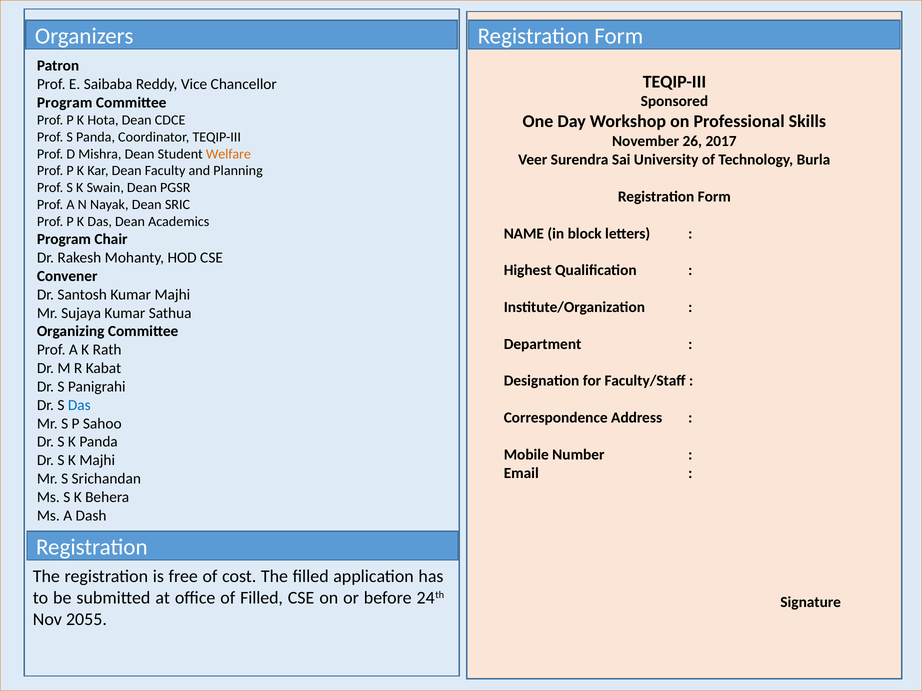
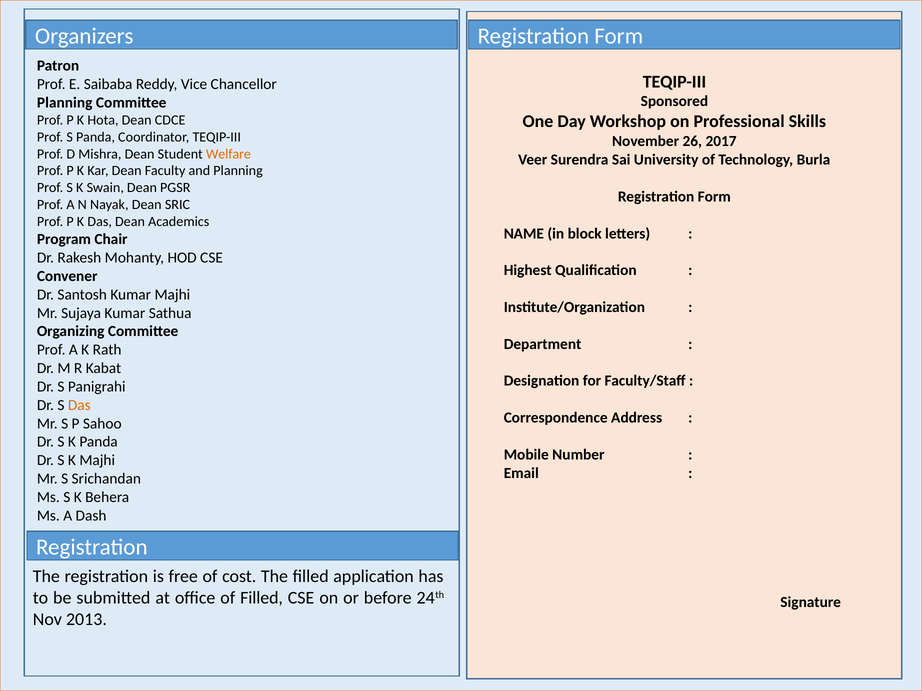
Program: Program -> Planning (65, 103)
Das colour: blue -> orange (79, 405)
2055: 2055 -> 2013 (86, 620)
